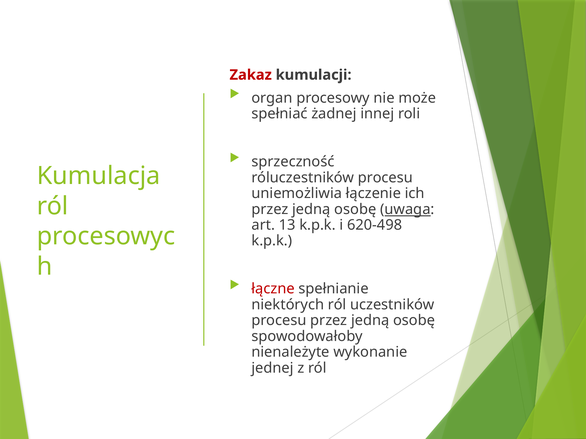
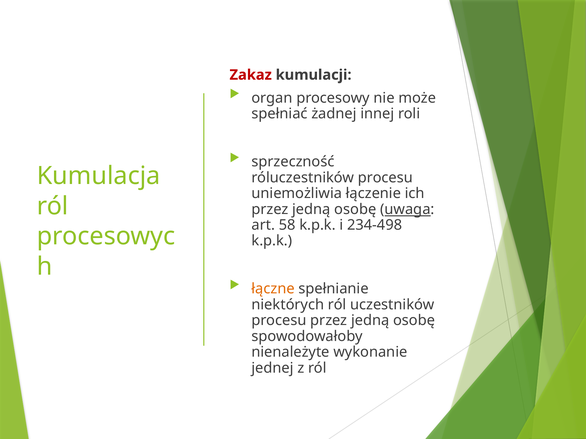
13: 13 -> 58 (287, 225)
620-498: 620-498 -> 234-498 (375, 225)
łączne colour: red -> orange (273, 289)
